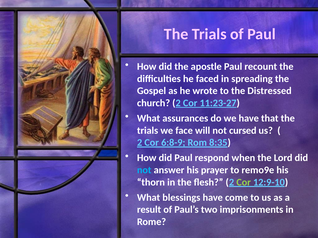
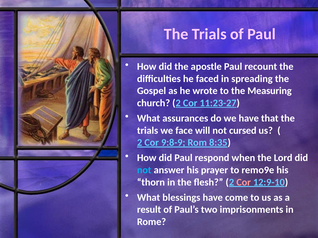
Distressed: Distressed -> Measuring (270, 91)
6:8-9: 6:8-9 -> 9:8-9 (173, 143)
Cor colour: light green -> pink (244, 183)
